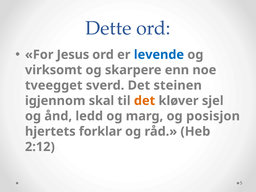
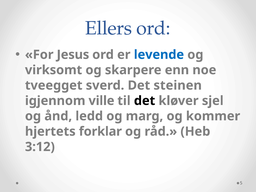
Dette: Dette -> Ellers (109, 28)
skal: skal -> ville (101, 101)
det colour: orange -> black (145, 101)
posisjon: posisjon -> kommer (213, 116)
2:12: 2:12 -> 3:12 (40, 147)
